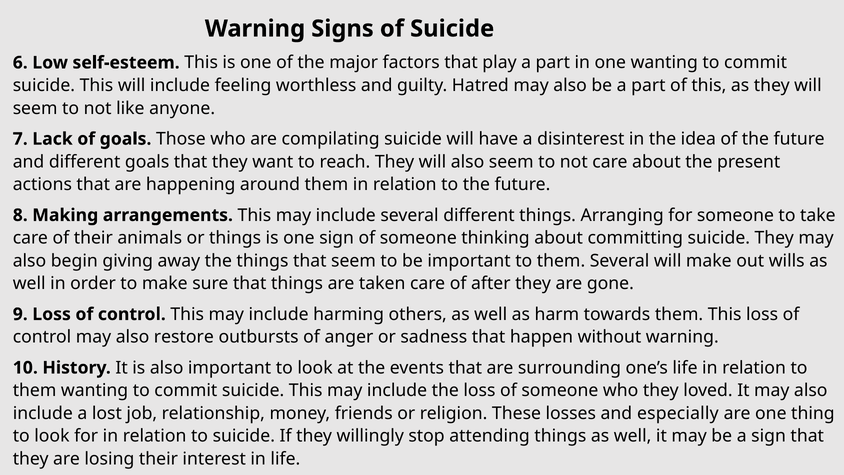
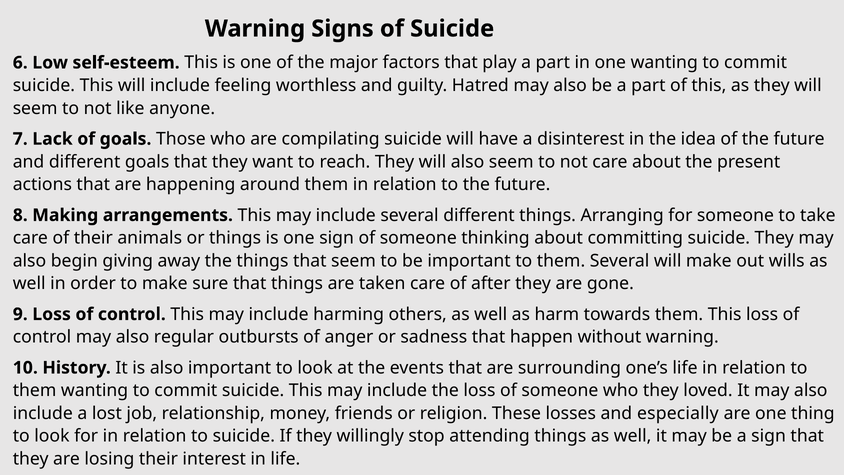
restore: restore -> regular (184, 337)
